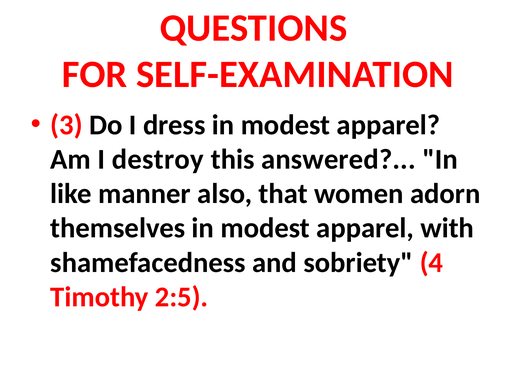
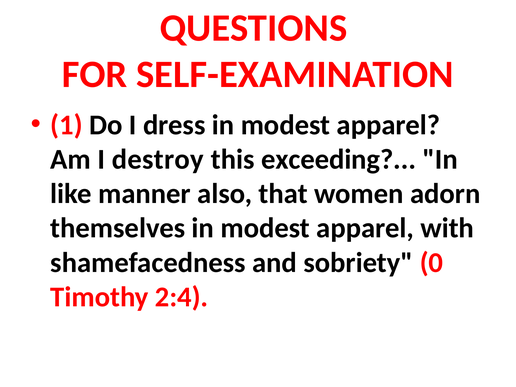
3: 3 -> 1 (66, 125)
answered: answered -> exceeding (339, 159)
4: 4 -> 0 (431, 263)
2:5: 2:5 -> 2:4 (182, 297)
